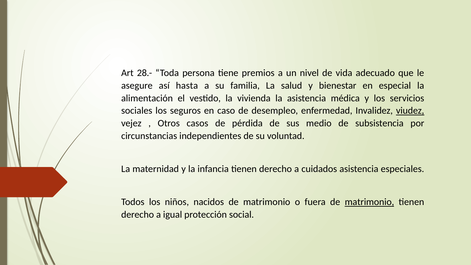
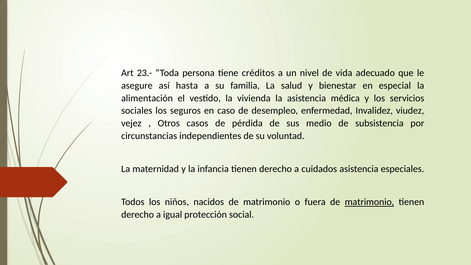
28.-: 28.- -> 23.- (145, 73)
premios: premios -> créditos (258, 73)
viudez underline: present -> none (410, 111)
